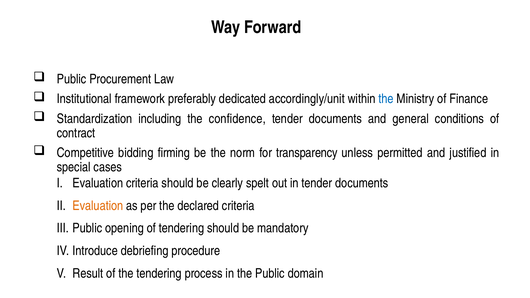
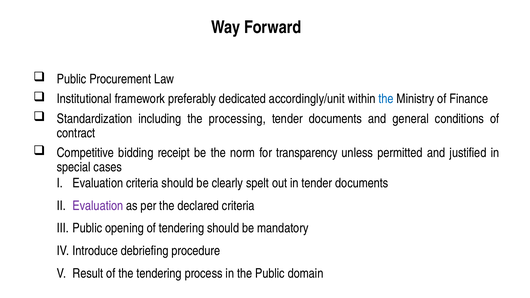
confidence: confidence -> processing (237, 119)
firming: firming -> receipt (174, 153)
Evaluation colour: orange -> purple (98, 206)
